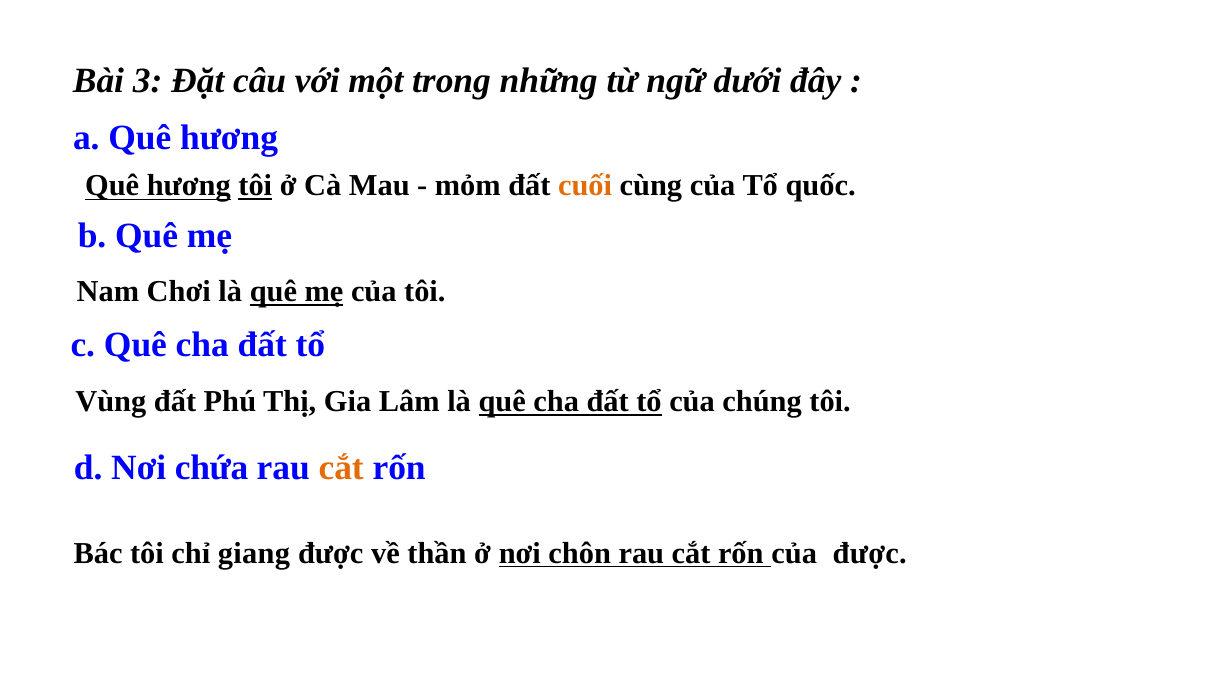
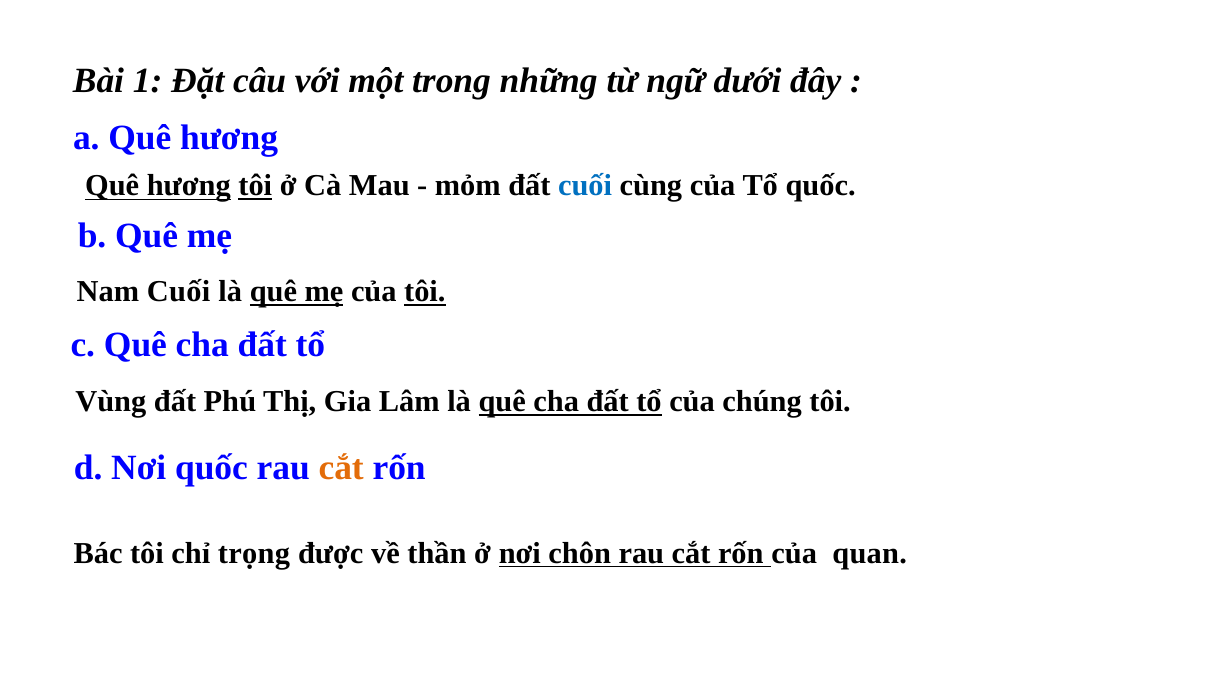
3: 3 -> 1 (148, 81)
cuối colour: orange -> blue (585, 186)
Nam Chơi: Chơi -> Cuối (179, 292)
tôi underline: none -> present (425, 292)
Nơi chứa: chứa -> quốc (211, 468)
giang: giang -> trọng (254, 553)
của được: được -> quan (870, 553)
